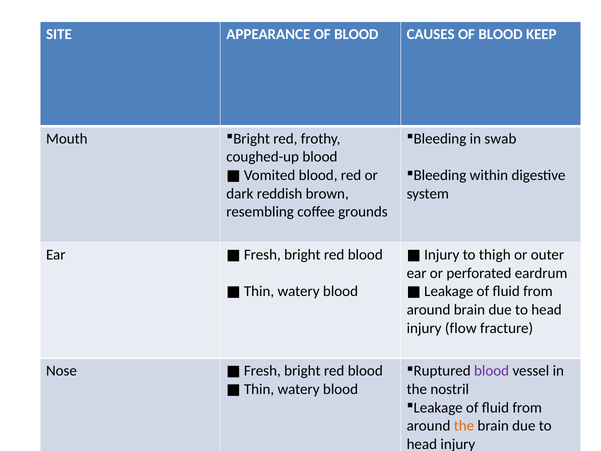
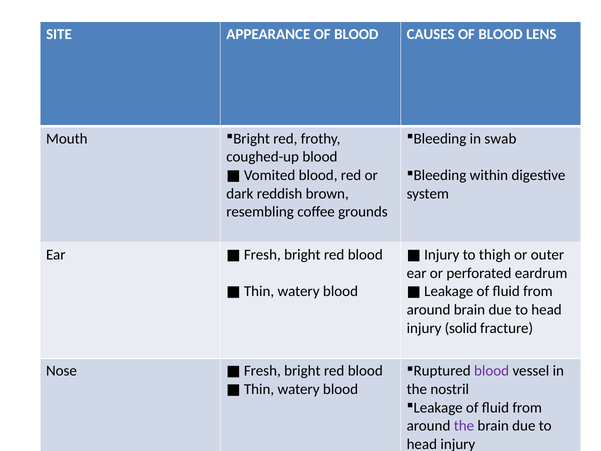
KEEP: KEEP -> LENS (541, 34)
flow: flow -> solid (461, 328)
the colour: orange -> purple (464, 426)
